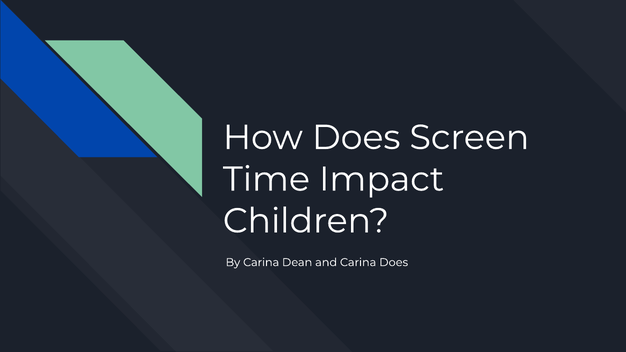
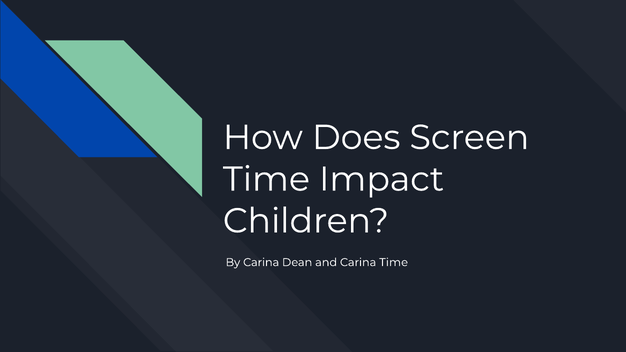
Carina Does: Does -> Time (394, 262)
